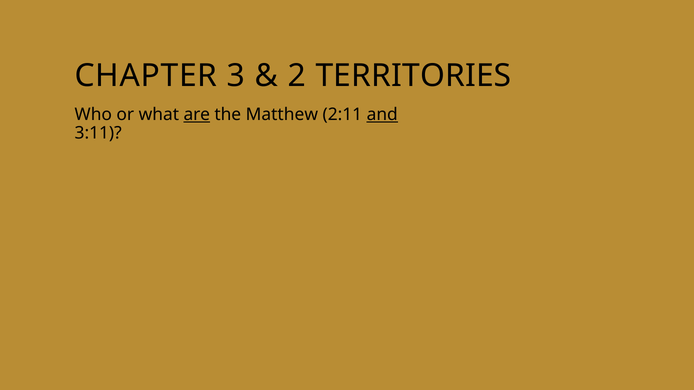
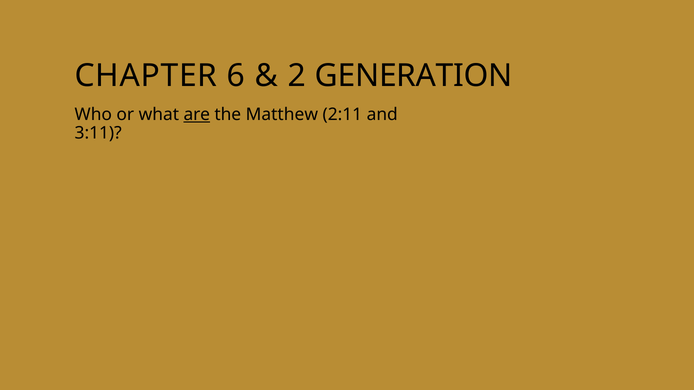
3: 3 -> 6 (236, 76)
TERRITORIES: TERRITORIES -> GENERATION (414, 76)
and underline: present -> none (382, 115)
